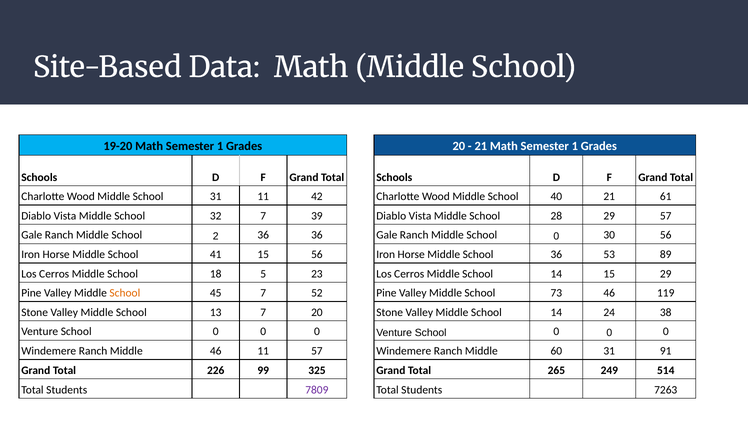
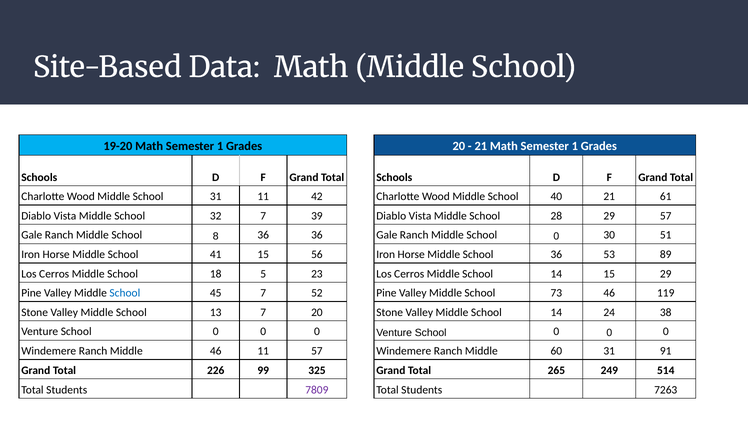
2: 2 -> 8 (216, 236)
30 56: 56 -> 51 (666, 235)
School colour: orange -> blue (125, 293)
